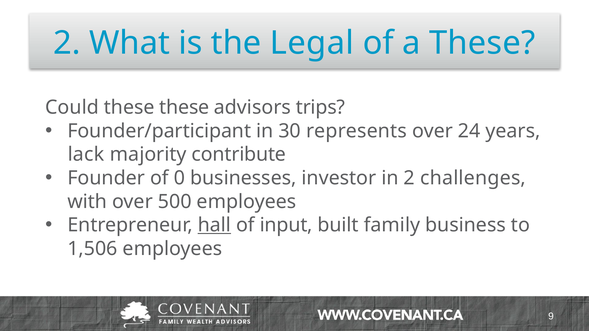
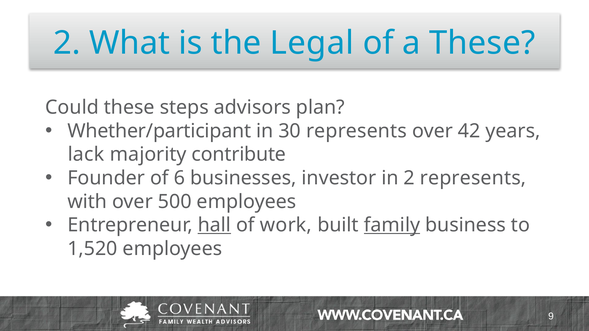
these these: these -> steps (184, 108)
trips: trips -> plan (320, 108)
Founder/participant: Founder/participant -> Whether/participant (159, 131)
24: 24 -> 42 (469, 131)
0: 0 -> 6 (179, 178)
2 challenges: challenges -> represents (473, 178)
input: input -> work (286, 225)
family underline: none -> present (392, 225)
1,506: 1,506 -> 1,520 (92, 249)
